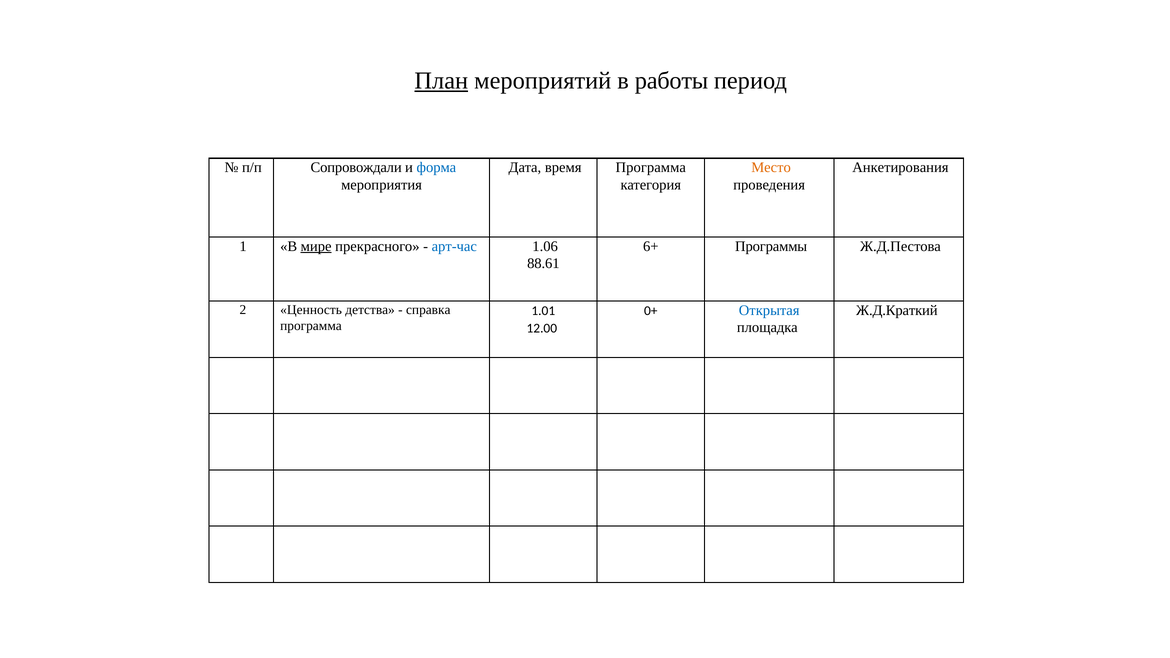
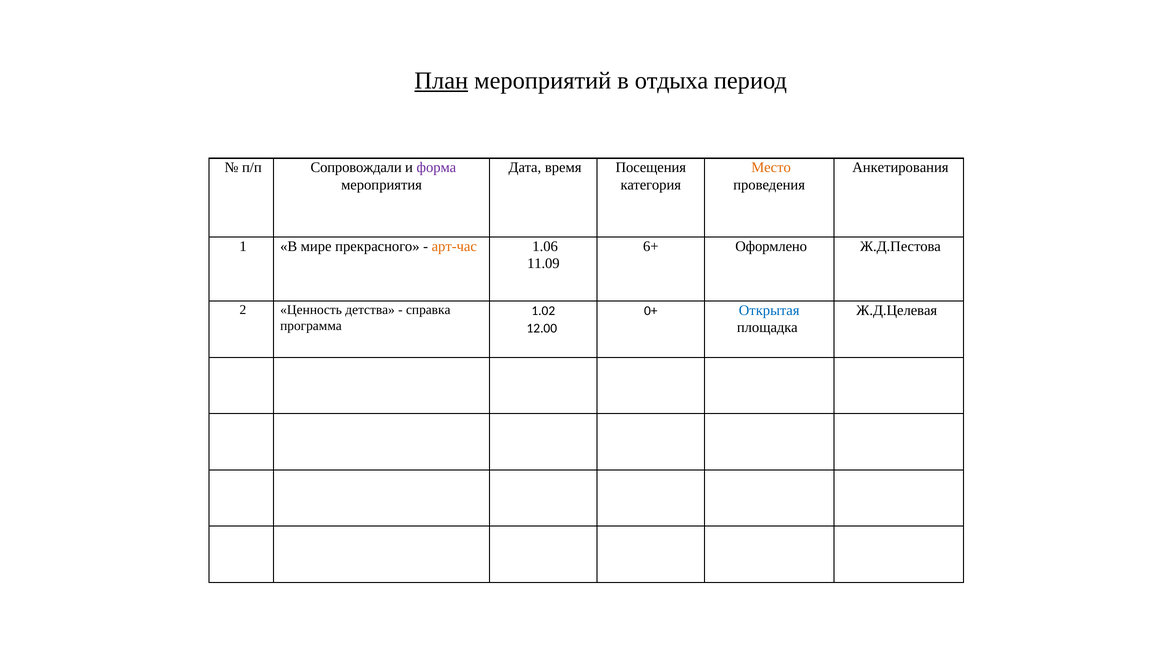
работы: работы -> отдыха (672, 81)
форма colour: blue -> purple (436, 168)
время Программа: Программа -> Посещения (651, 168)
мире underline: present -> none (316, 246)
арт-час colour: blue -> orange (454, 246)
Программы: Программы -> Оформлено (771, 246)
88.61: 88.61 -> 11.09 (543, 264)
Ж.Д.Краткий: Ж.Д.Краткий -> Ж.Д.Целевая (897, 310)
1.01: 1.01 -> 1.02 (543, 311)
